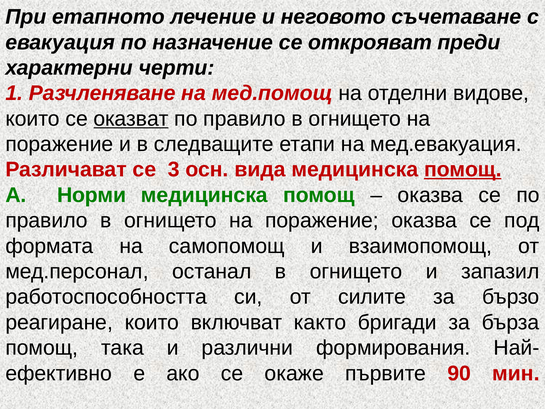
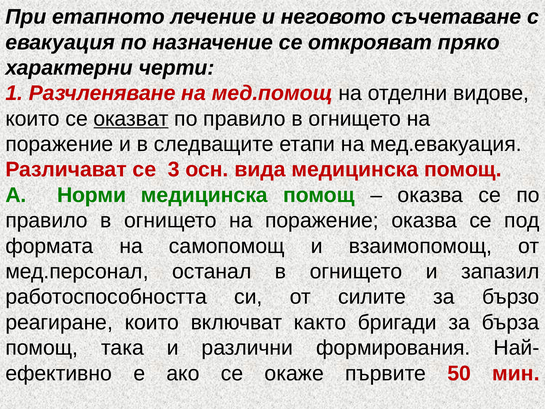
преди: преди -> пряко (469, 42)
помощ underline: present -> none (463, 170)
90: 90 -> 50 (459, 373)
